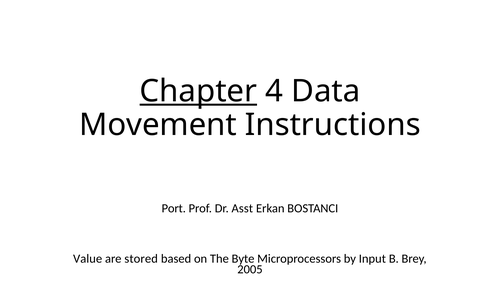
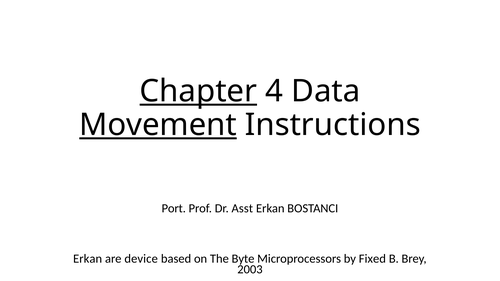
Movement underline: none -> present (158, 125)
Value: Value -> Erkan (88, 259)
stored: stored -> device (141, 259)
Input: Input -> Fixed (372, 259)
2005: 2005 -> 2003 (250, 270)
